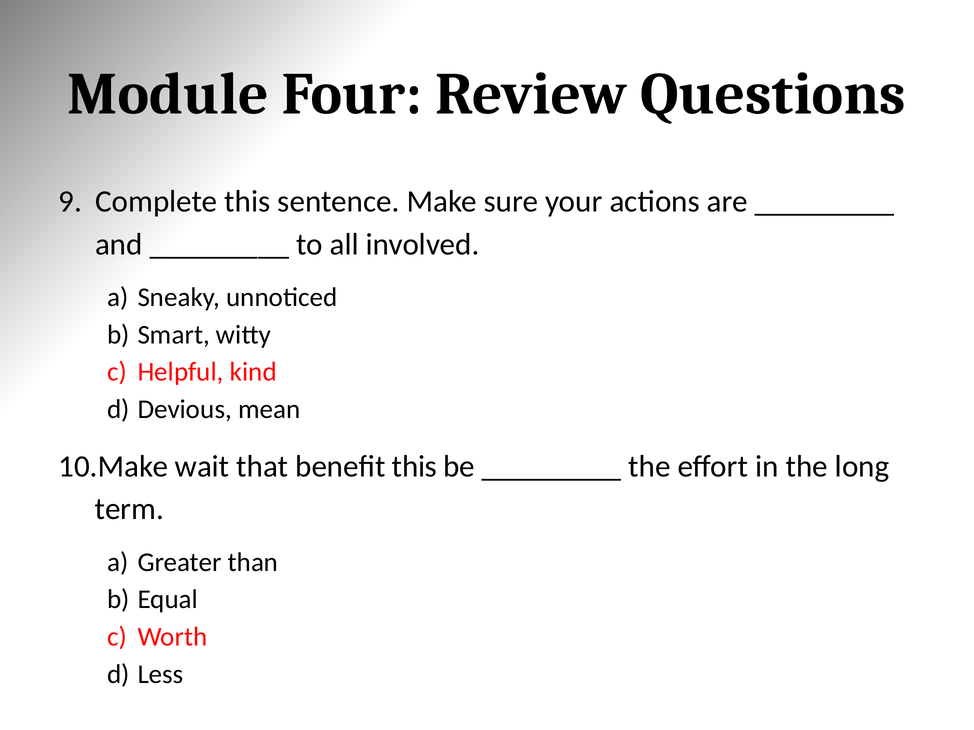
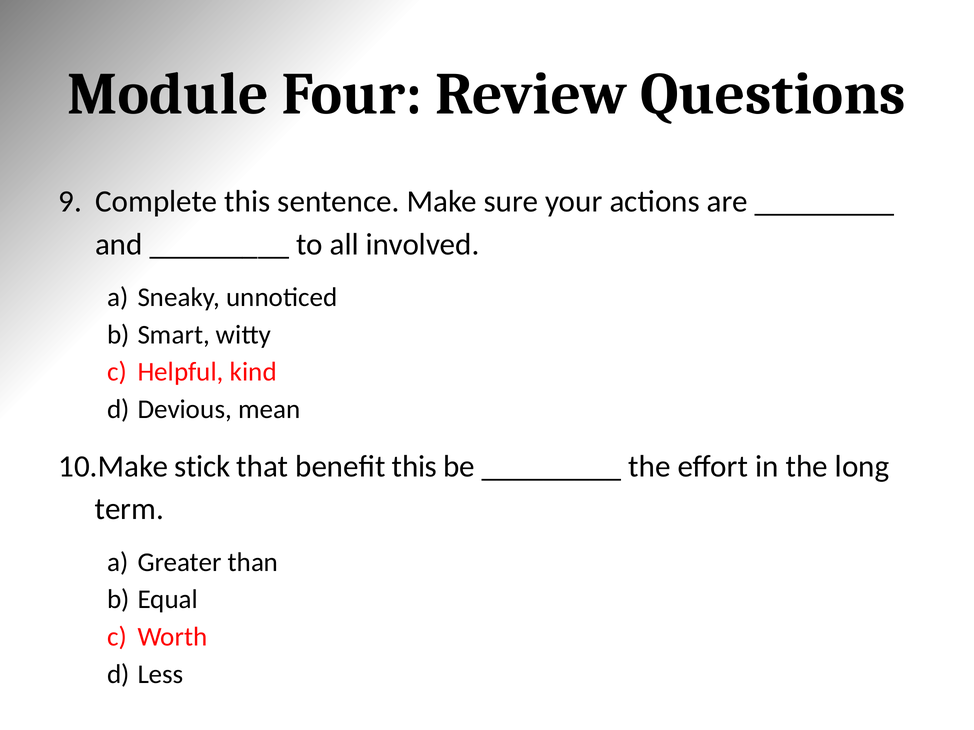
wait: wait -> stick (202, 467)
